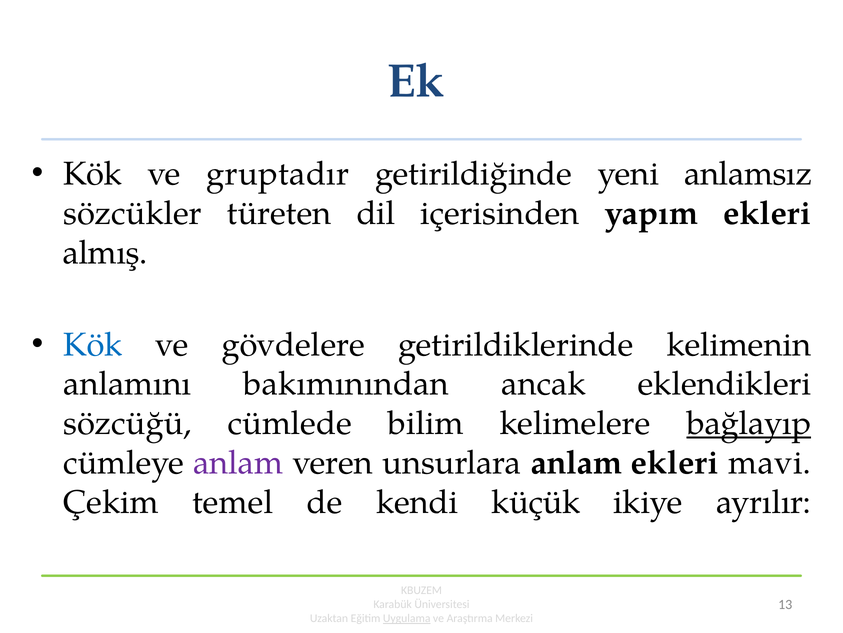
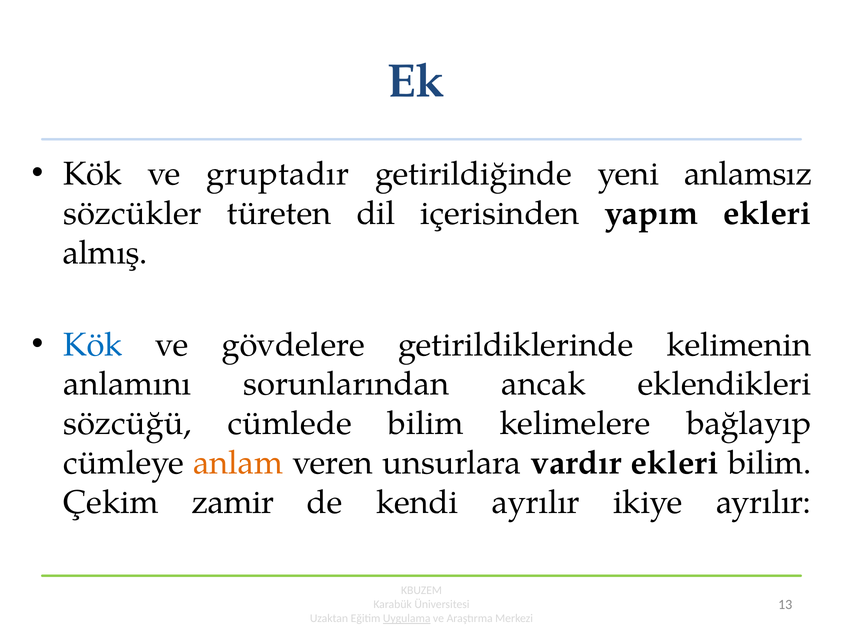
bakımınından: bakımınından -> sorunlarından (346, 384)
bağlayıp underline: present -> none (749, 423)
anlam colour: purple -> orange (238, 462)
unsurlara anlam: anlam -> vardır (576, 462)
ekleri mavi: mavi -> bilim (770, 462)
temel: temel -> zamir (233, 502)
kendi küçük: küçük -> ayrılır (536, 502)
